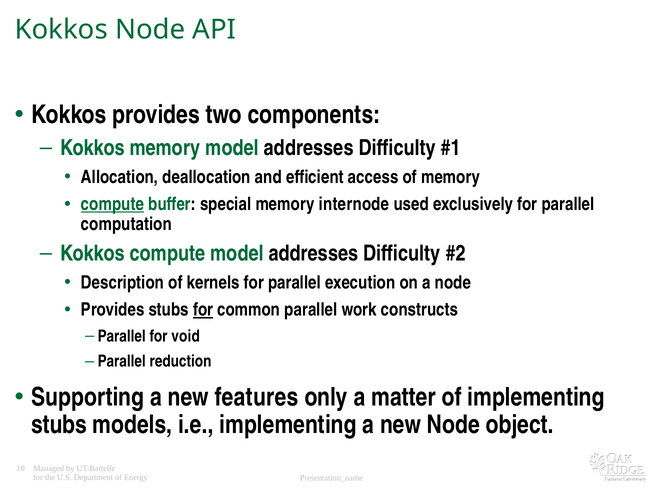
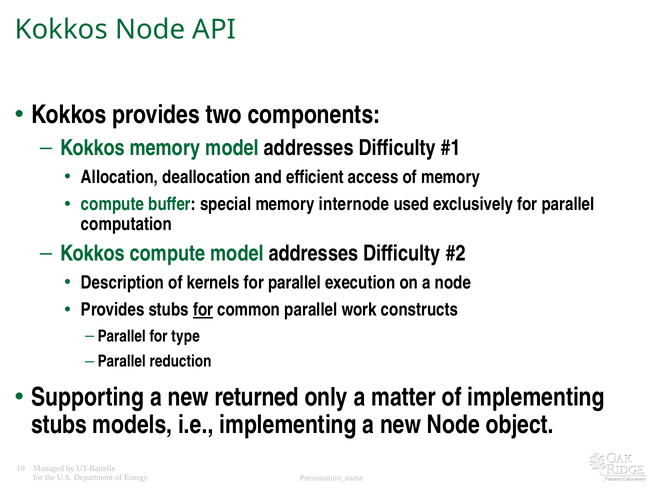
compute underline: present -> none (113, 204)
void: void -> type (186, 336)
features: features -> returned (257, 397)
